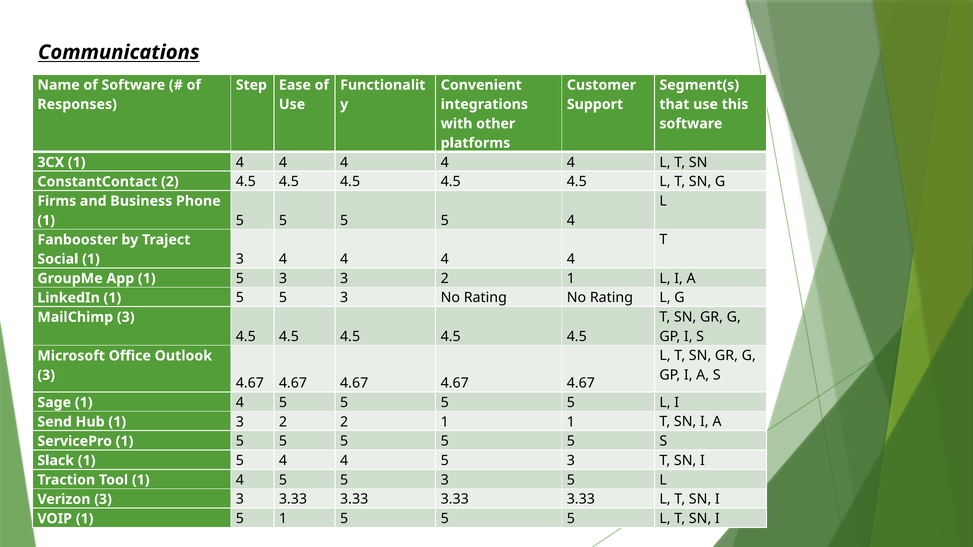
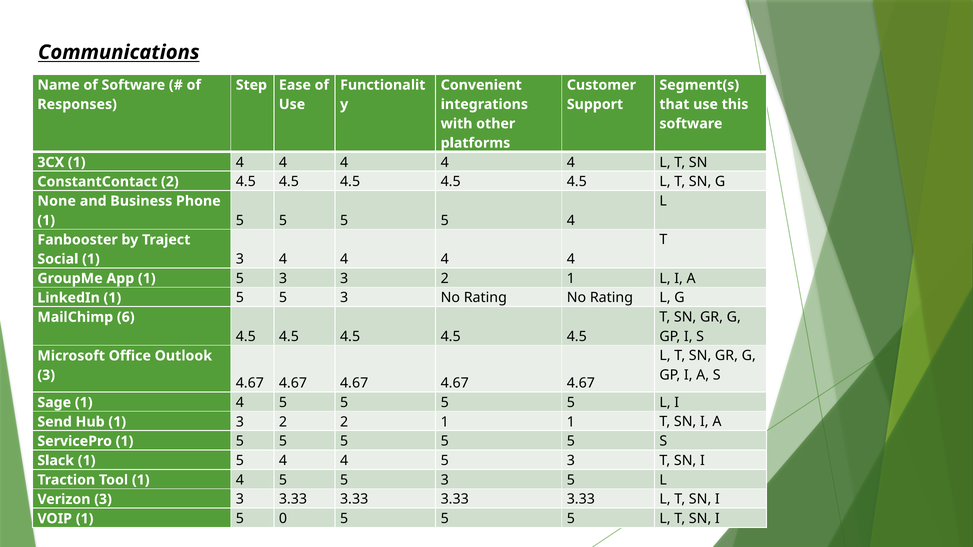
Firms: Firms -> None (57, 201)
MailChimp 3: 3 -> 6 (126, 317)
5 1: 1 -> 0 (283, 519)
